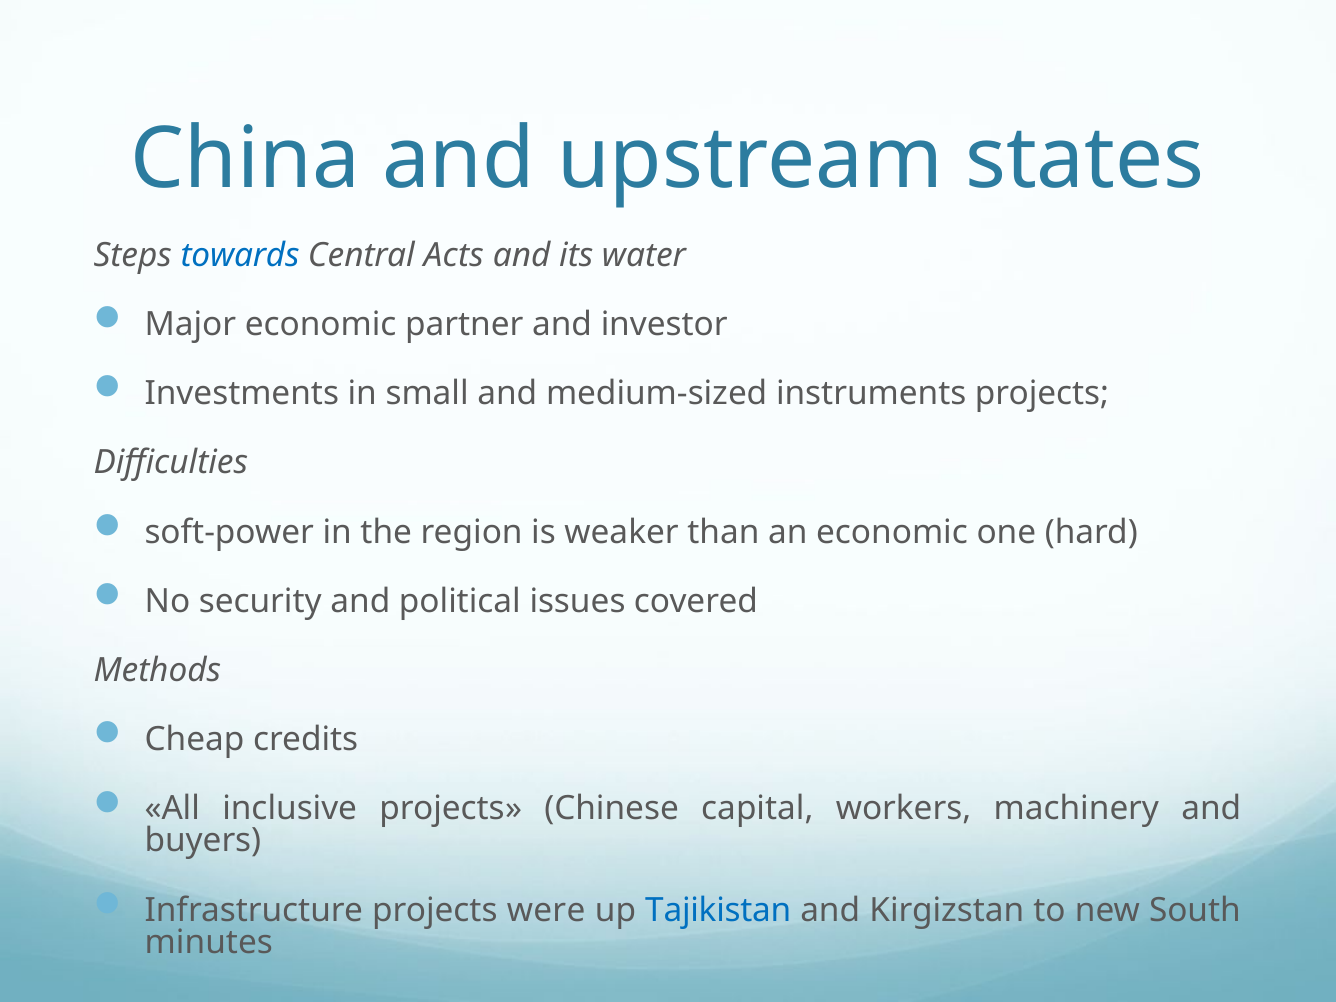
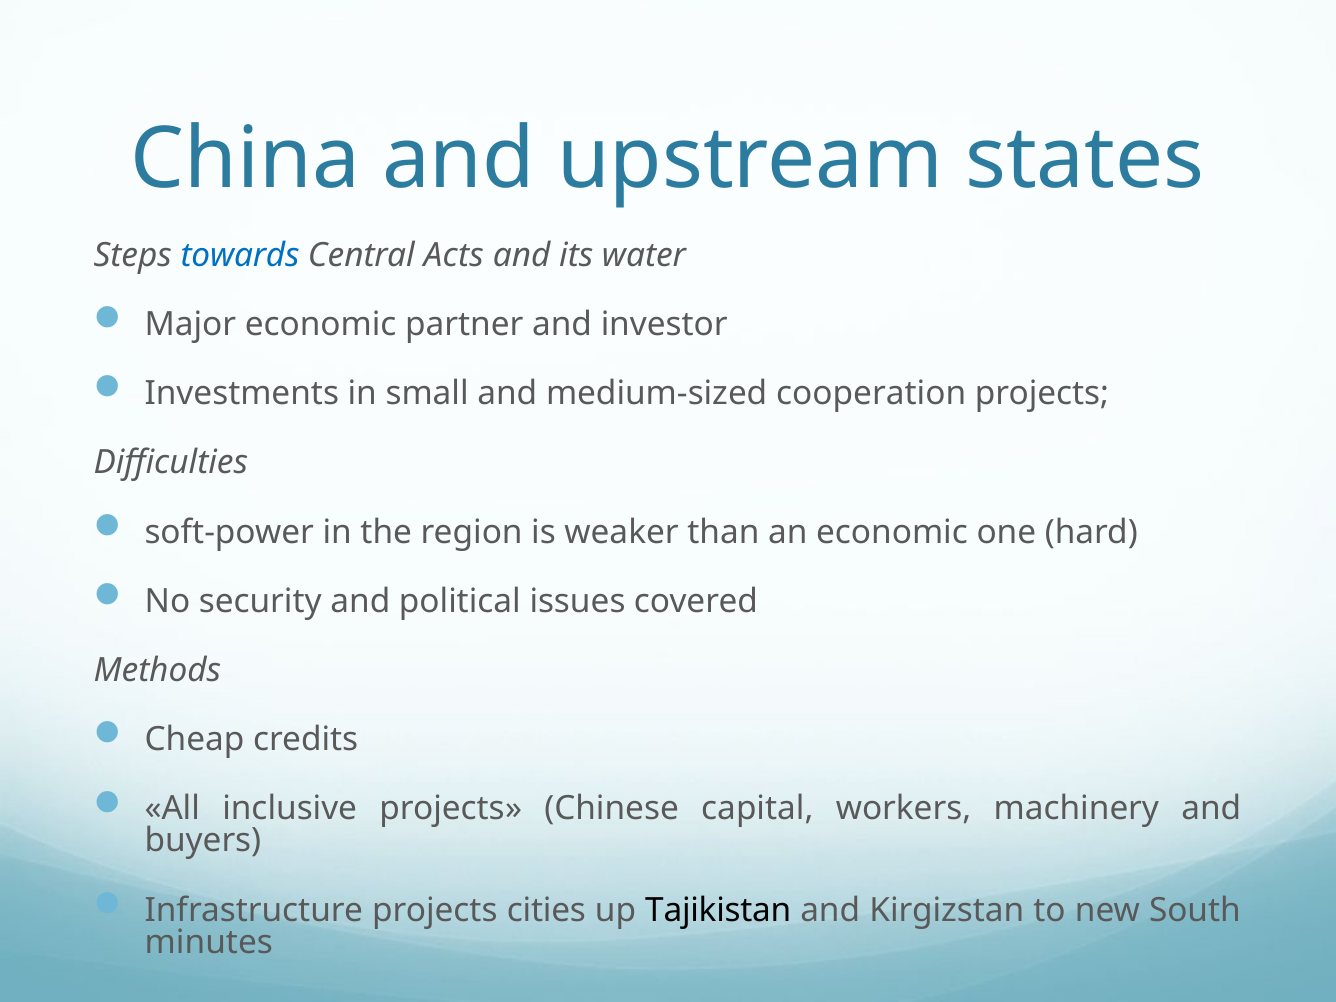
instruments: instruments -> cooperation (871, 394)
were: were -> cities (546, 910)
Tajikistan colour: blue -> black (718, 910)
